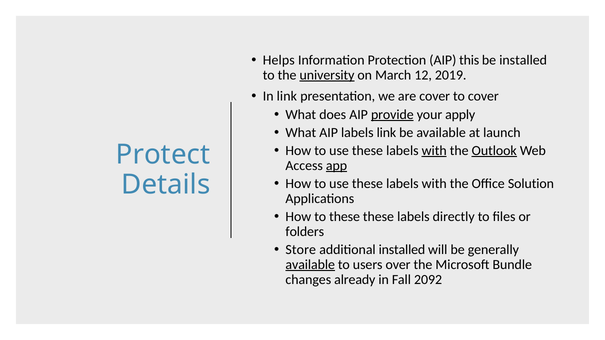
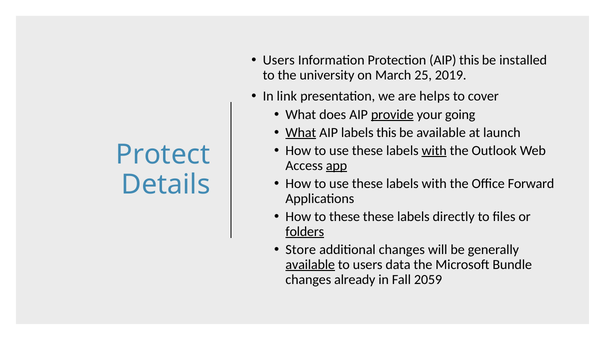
Helps: Helps -> Users (279, 60)
university underline: present -> none (327, 75)
12: 12 -> 25 (423, 75)
are cover: cover -> helps (435, 96)
apply: apply -> going (460, 115)
What underline: none -> present (301, 133)
labels link: link -> this (386, 133)
Outlook underline: present -> none (494, 151)
Solution: Solution -> Forward (531, 184)
folders underline: none -> present (305, 232)
additional installed: installed -> changes (402, 250)
over: over -> data (398, 265)
2092: 2092 -> 2059 (428, 280)
